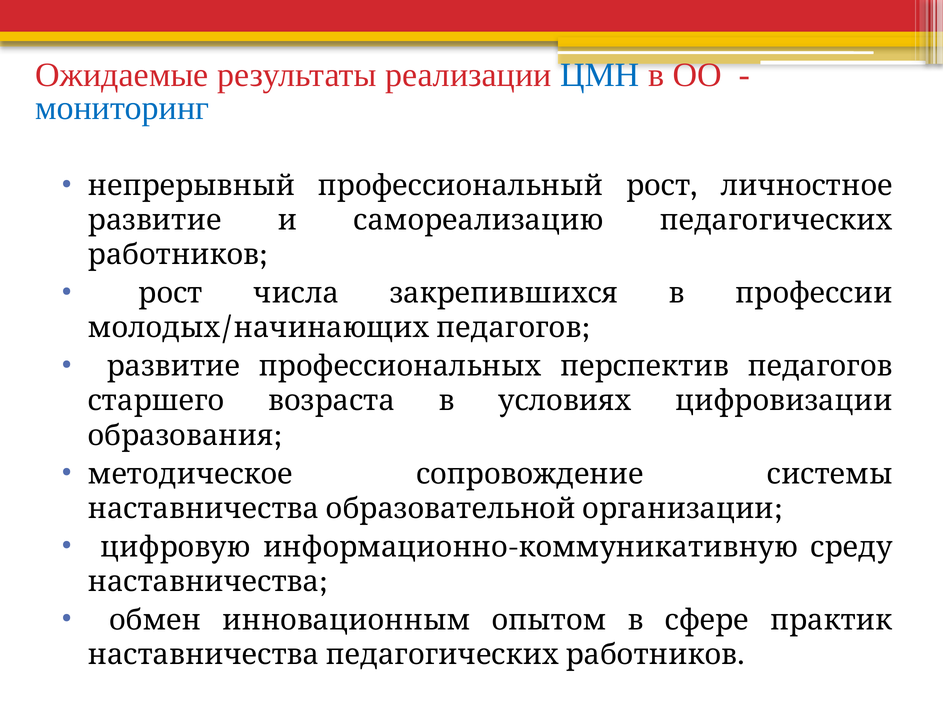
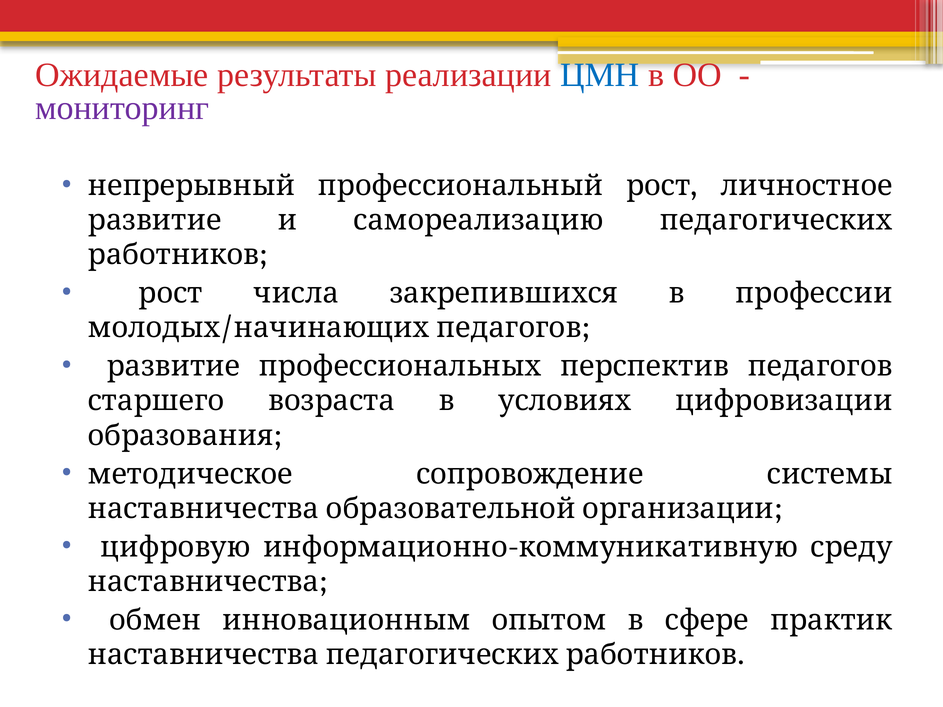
мониторинг colour: blue -> purple (122, 108)
